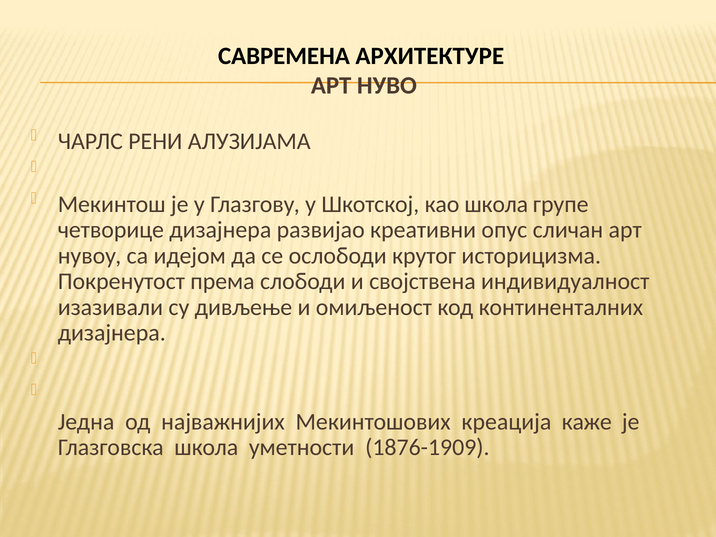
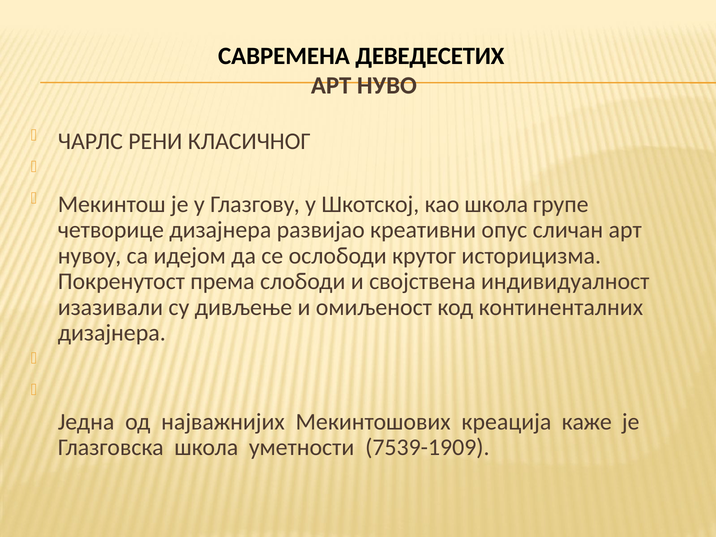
АРХИТЕКТУРЕ: АРХИТЕКТУРЕ -> ДЕВЕДЕСЕТИХ (430, 56)
АЛУЗИЈАМА: АЛУЗИЈАМА -> КЛАСИЧНОГ (249, 141)
1876-1909: 1876-1909 -> 7539-1909 (427, 448)
